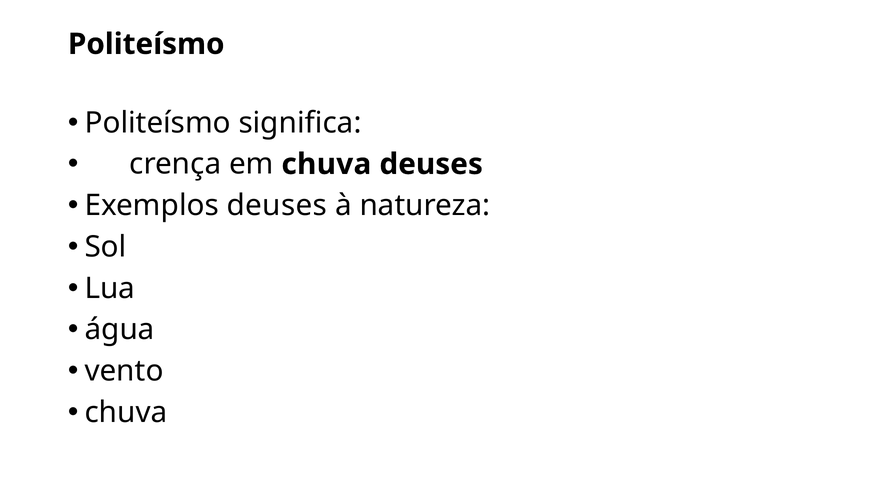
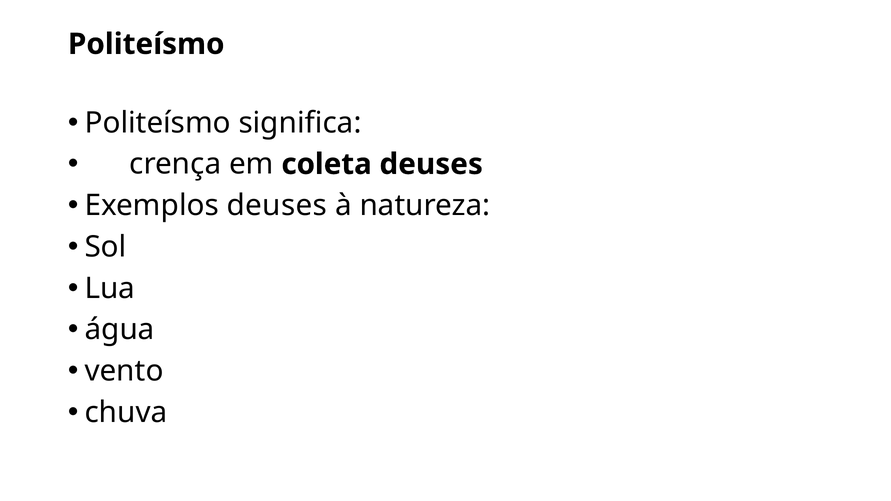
em chuva: chuva -> coleta (327, 164)
